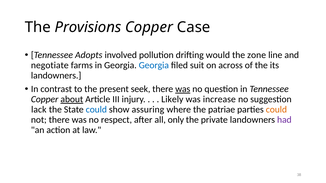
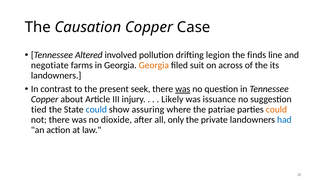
Provisions: Provisions -> Causation (88, 27)
Adopts: Adopts -> Altered (89, 55)
would: would -> legion (218, 55)
zone: zone -> finds (257, 55)
Georgia colour: blue -> orange (154, 65)
about underline: present -> none (72, 100)
increase: increase -> issuance (219, 100)
lack: lack -> tied (39, 110)
respect: respect -> dioxide (116, 120)
had colour: purple -> blue (284, 120)
